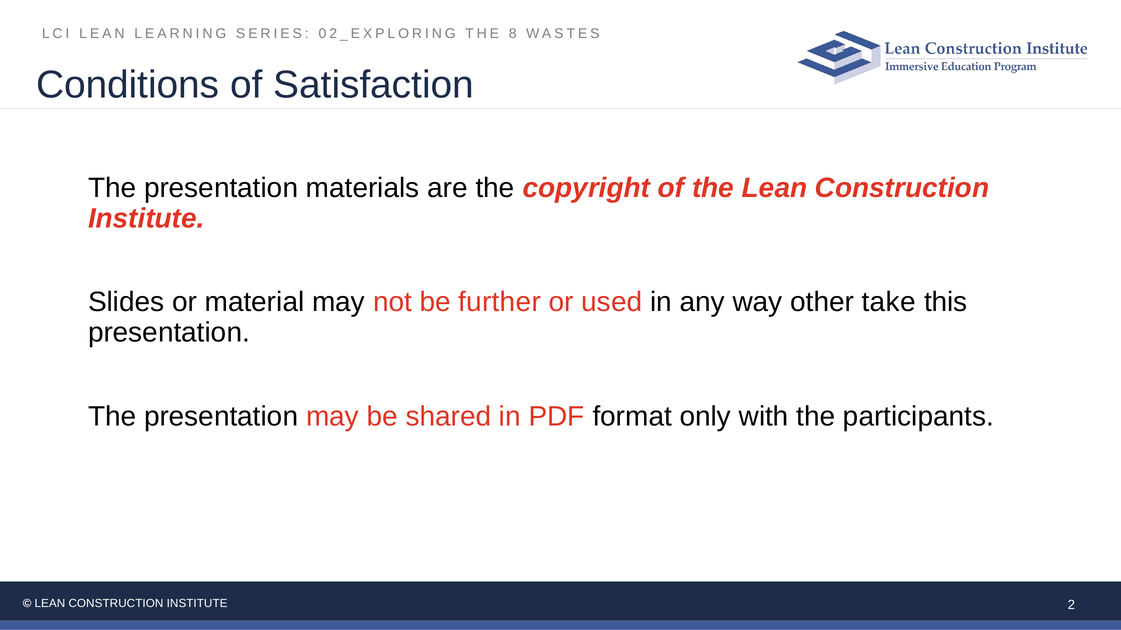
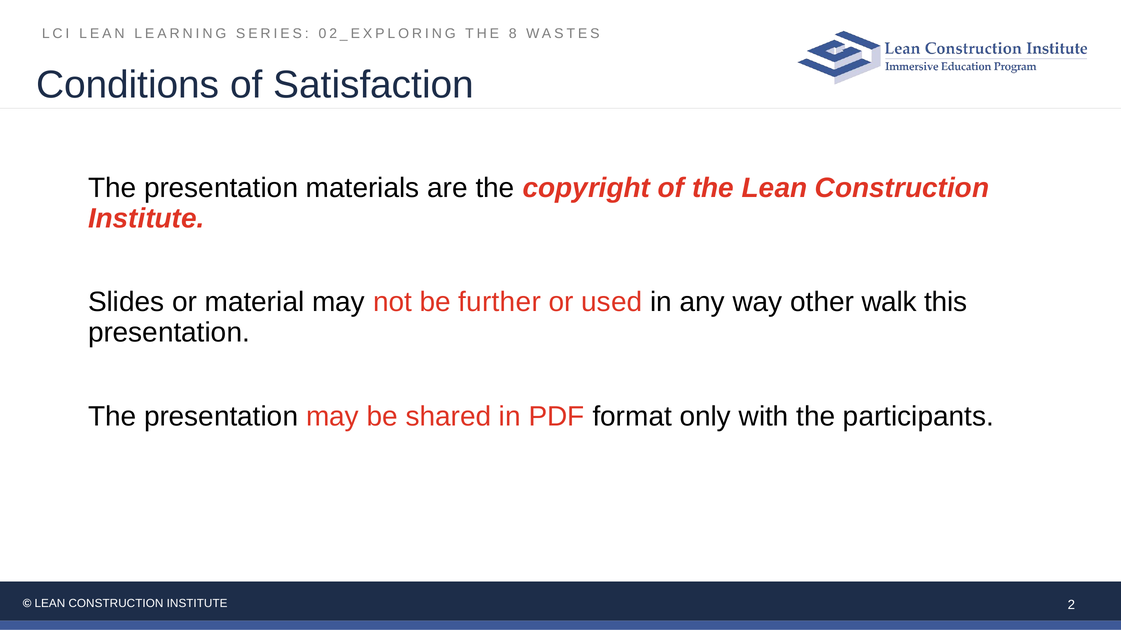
take: take -> walk (889, 303)
